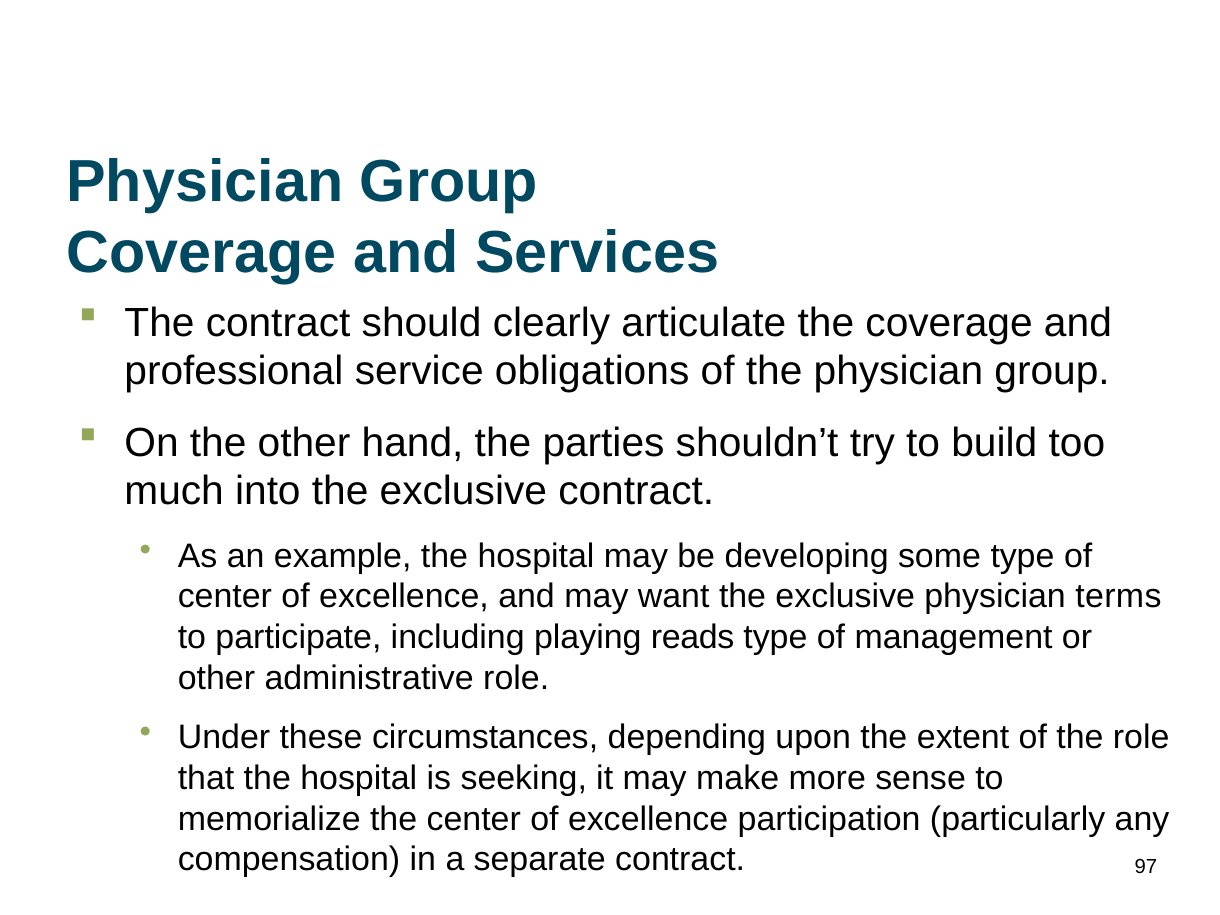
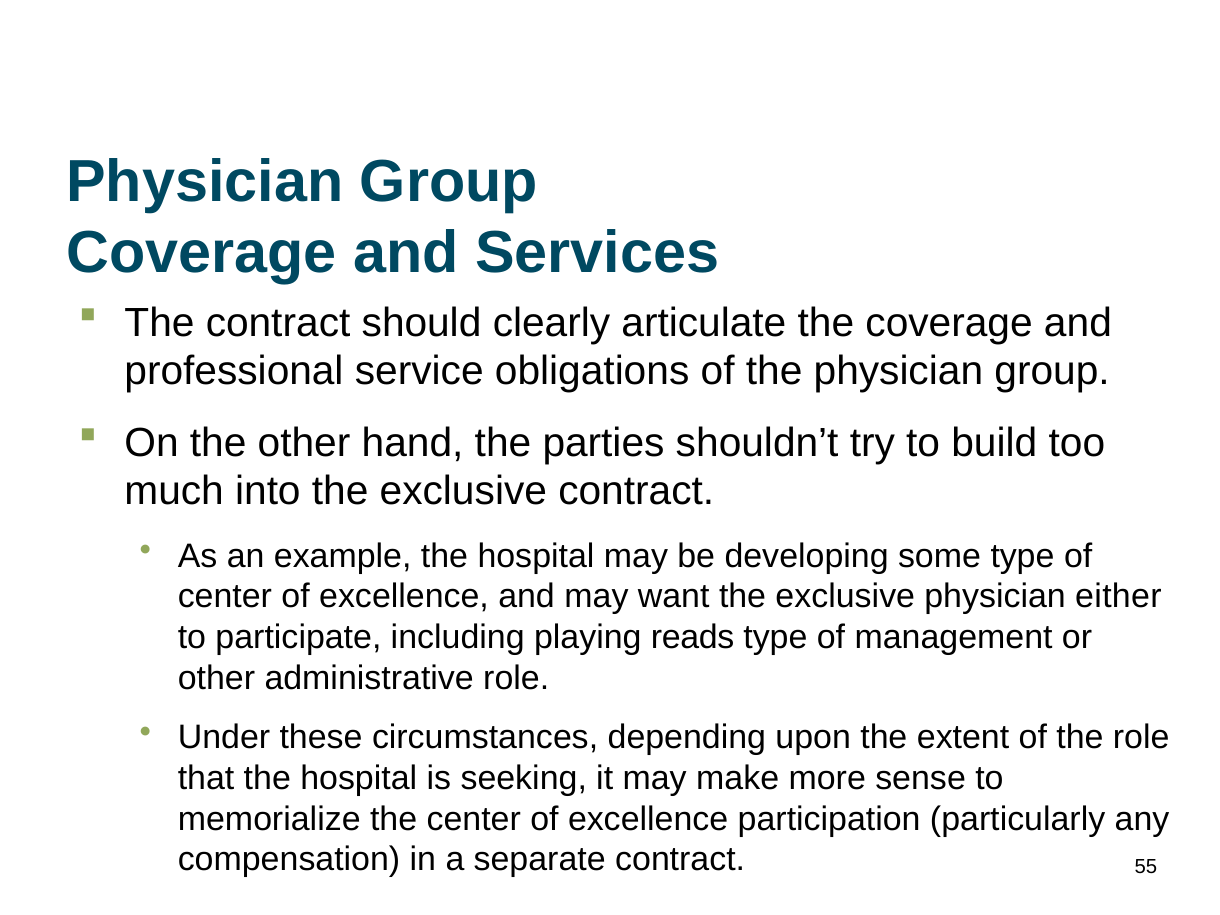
terms: terms -> either (1118, 597)
97: 97 -> 55 (1146, 867)
